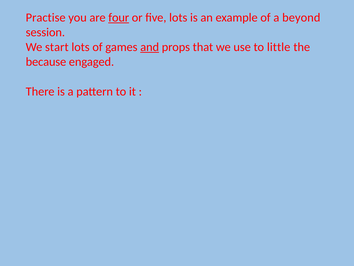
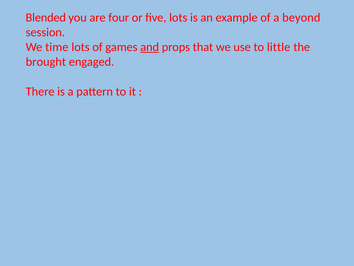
Practise: Practise -> Blended (46, 18)
four underline: present -> none (119, 18)
start: start -> time (57, 47)
because: because -> brought (46, 62)
